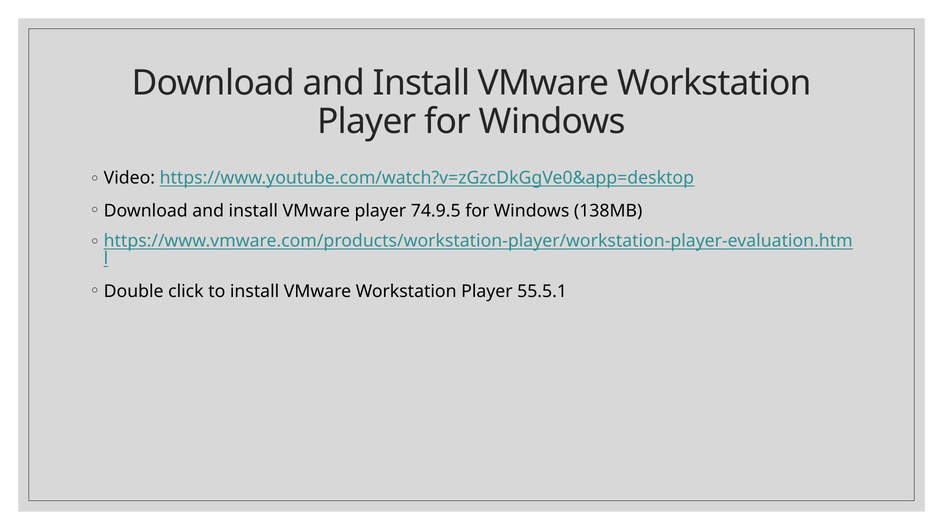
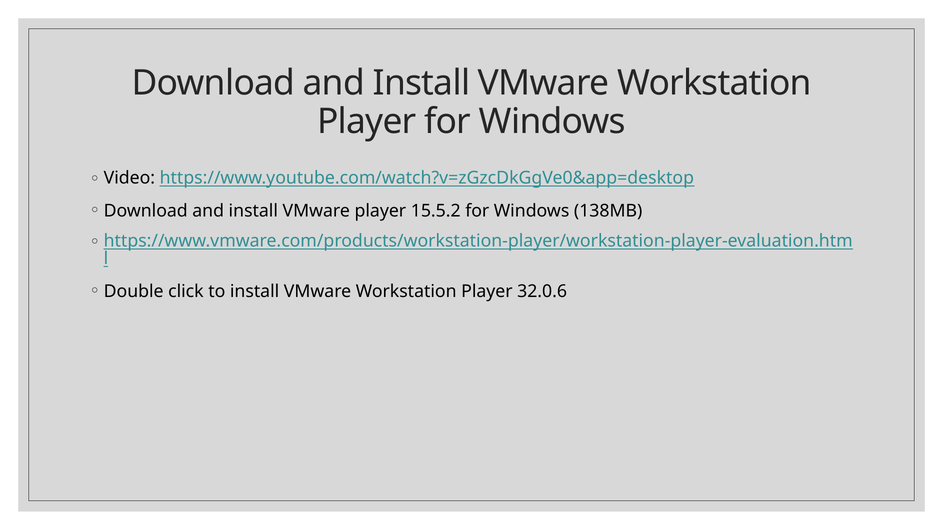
74.9.5: 74.9.5 -> 15.5.2 (436, 211)
55.5.1: 55.5.1 -> 32.0.6 (542, 292)
